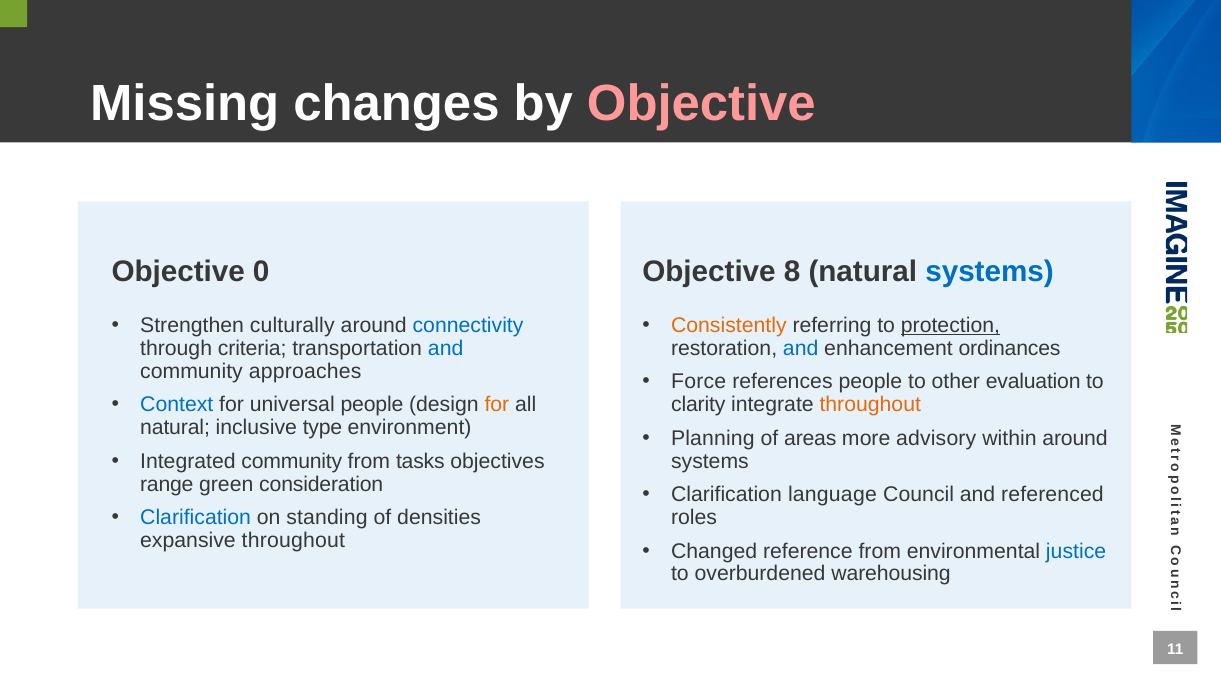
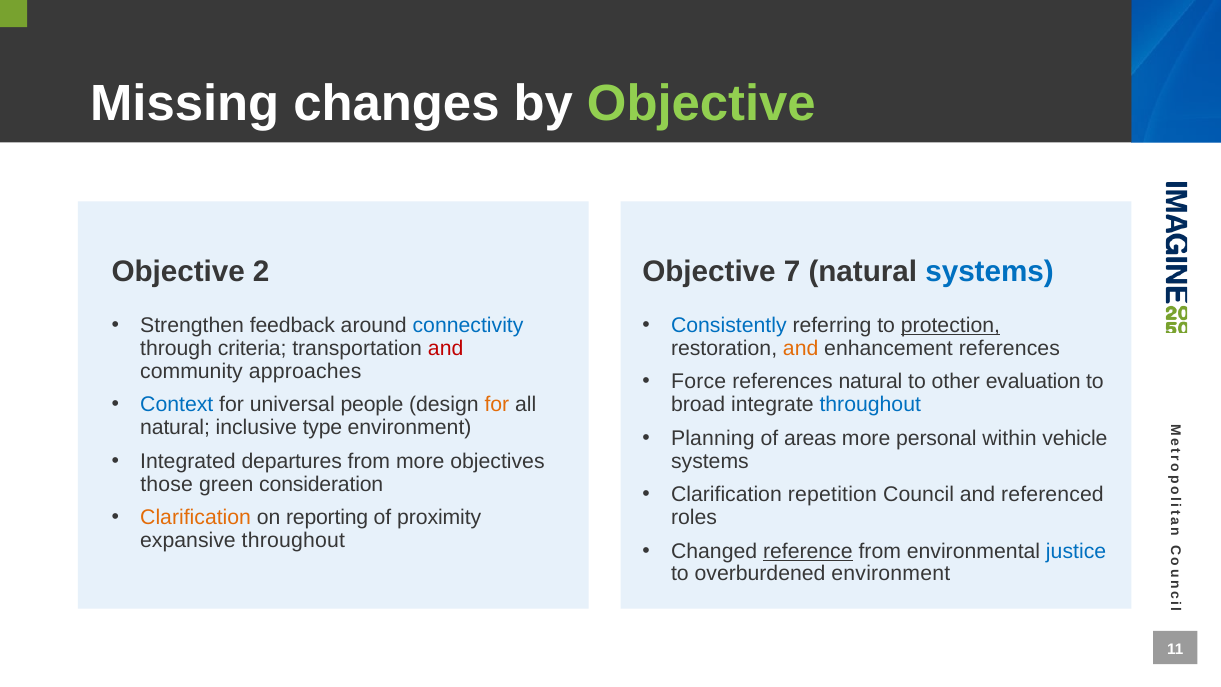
Objective colour: pink -> light green (701, 104)
0: 0 -> 2 (261, 271)
8: 8 -> 7 (792, 271)
culturally: culturally -> feedback (292, 325)
Consistently colour: orange -> blue (729, 325)
and colour: blue -> red (446, 348)
and colour: blue -> orange (801, 348)
enhancement ordinances: ordinances -> references (1009, 348)
references people: people -> natural (870, 382)
clarity: clarity -> broad (698, 405)
throughout colour: orange -> blue (870, 405)
advisory: advisory -> personal (936, 438)
within around: around -> vehicle (1075, 438)
Integrated community: community -> departures (292, 461)
from tasks: tasks -> more (420, 461)
range: range -> those (167, 484)
language: language -> repetition (832, 494)
Clarification colour: blue -> orange (196, 517)
standing: standing -> reporting (327, 517)
densities: densities -> proximity (439, 517)
reference underline: none -> present (808, 551)
overburdened warehousing: warehousing -> environment (891, 574)
